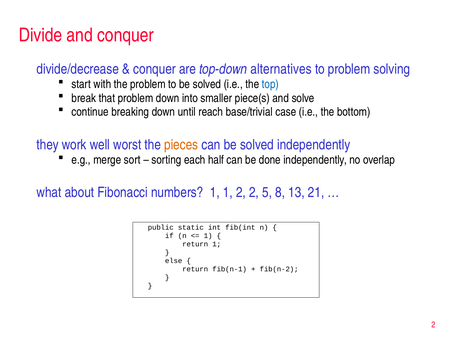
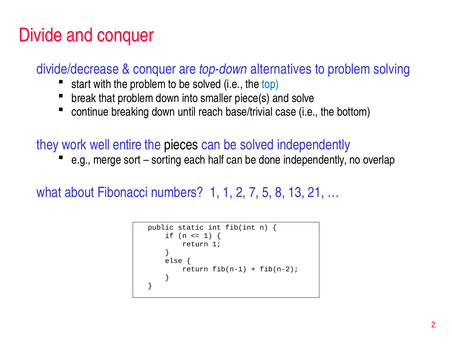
worst: worst -> entire (127, 145)
pieces colour: orange -> black (181, 145)
2 2: 2 -> 7 (254, 193)
